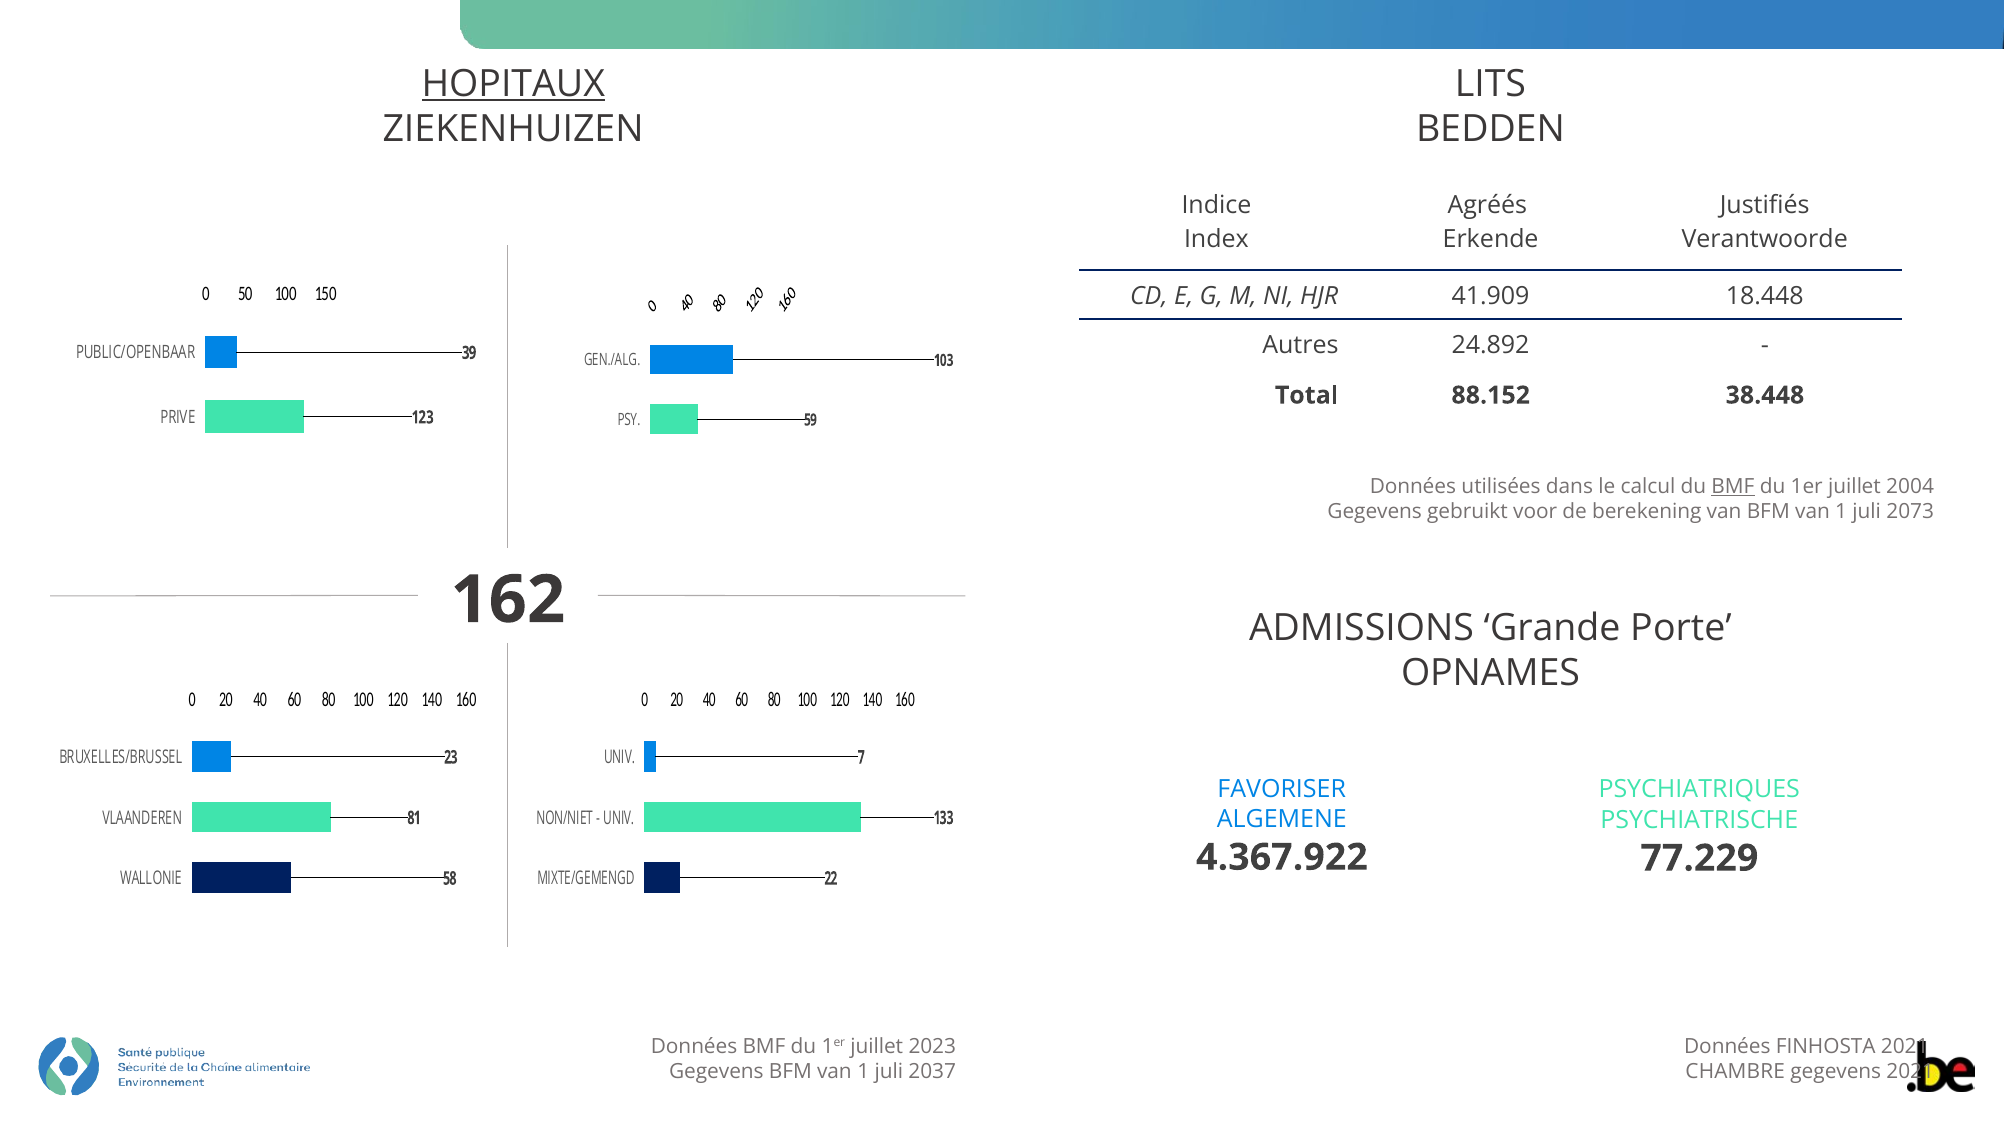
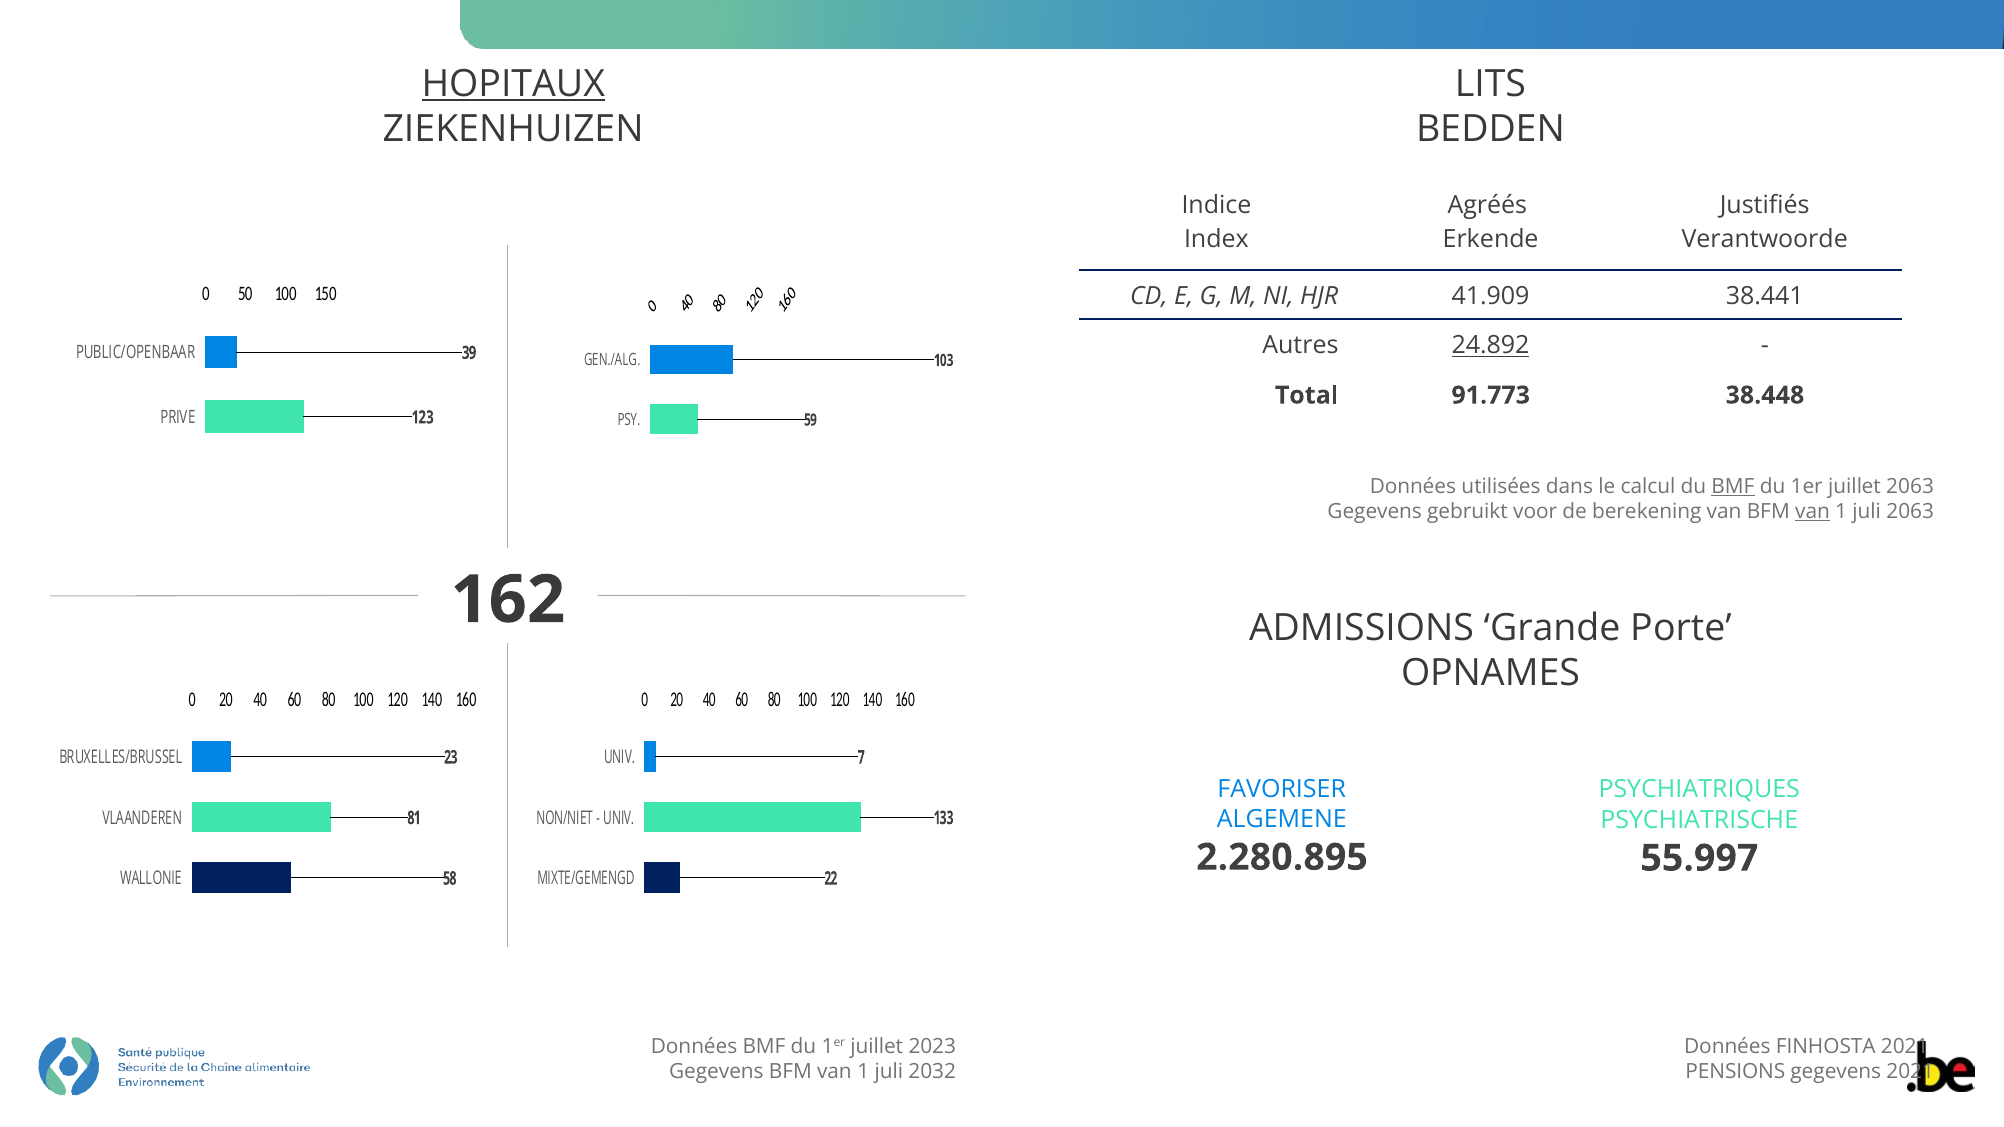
18.448: 18.448 -> 38.441 (1765, 296)
24.892 underline: none -> present (1491, 346)
88.152: 88.152 -> 91.773 (1491, 395)
juillet 2004: 2004 -> 2063 (1910, 486)
van underline: none -> present (1812, 512)
juli 2073: 2073 -> 2063 (1910, 512)
4.367.922: 4.367.922 -> 2.280.895 (1282, 857)
77.229: 77.229 -> 55.997 (1699, 858)
2037: 2037 -> 2032 (932, 1072)
CHAMBRE: CHAMBRE -> PENSIONS (1735, 1072)
